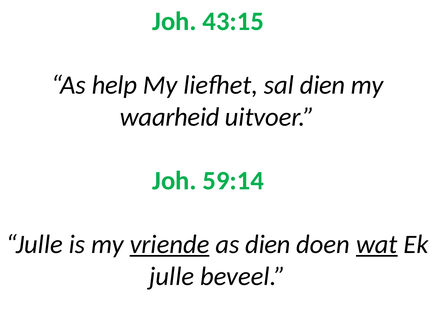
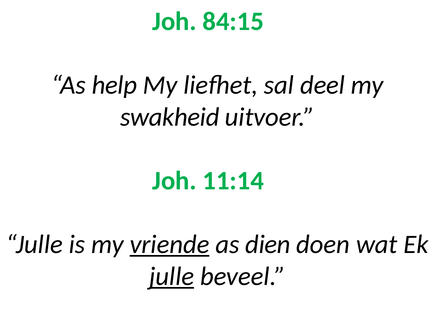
43:15: 43:15 -> 84:15 (233, 21)
sal dien: dien -> deel (323, 85)
waarheid: waarheid -> swakheid (170, 117)
59:14: 59:14 -> 11:14 (233, 181)
wat underline: present -> none (377, 245)
julle underline: none -> present (172, 277)
